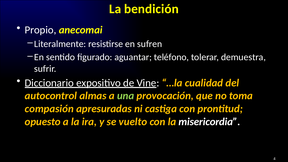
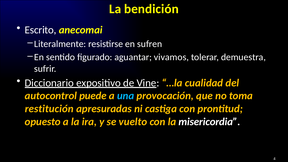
Propio: Propio -> Escrito (41, 30)
teléfono: teléfono -> vivamos (171, 57)
almas: almas -> puede (93, 96)
una colour: light green -> light blue (126, 96)
compasión: compasión -> restitución (49, 109)
